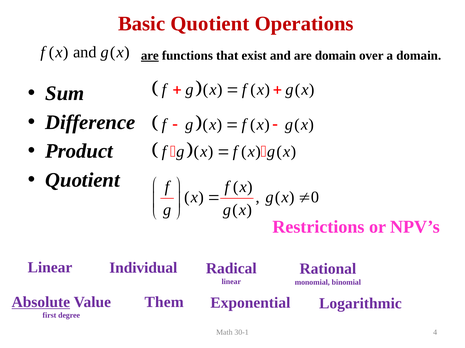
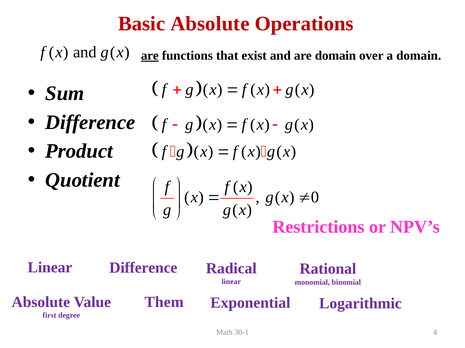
Basic Quotient: Quotient -> Absolute (210, 24)
Linear Individual: Individual -> Difference (143, 268)
Absolute underline: present -> none (41, 303)
